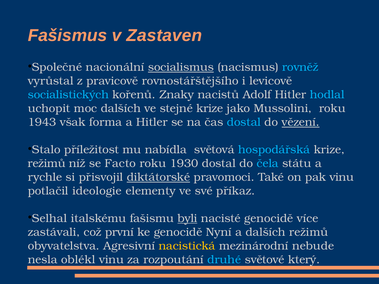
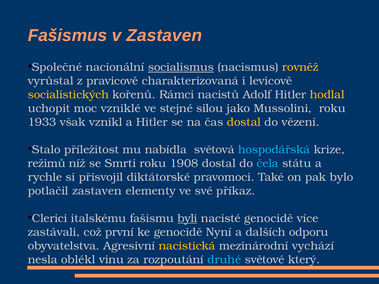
rovněž colour: light blue -> yellow (300, 67)
rovnostářštějšího: rovnostářštějšího -> charakterizovaná (190, 81)
socialistických colour: light blue -> yellow (68, 95)
Znaky: Znaky -> Rámci (177, 95)
hodlal colour: light blue -> yellow (327, 95)
moc dalších: dalších -> vzniklé (121, 108)
stejné krize: krize -> silou (210, 108)
1943: 1943 -> 1933 (42, 122)
forma: forma -> vznikl (106, 122)
dostal colour: light blue -> yellow (244, 122)
vězení underline: present -> none (301, 122)
Facto: Facto -> Smrti (120, 163)
1930: 1930 -> 1908 (184, 163)
diktátorské underline: present -> none (158, 177)
pak vinu: vinu -> bylo (342, 177)
potlačil ideologie: ideologie -> zastaven (97, 191)
Selhal: Selhal -> Clerici (50, 218)
dalších režimů: režimů -> odporu (309, 232)
nebude: nebude -> vychází (313, 246)
